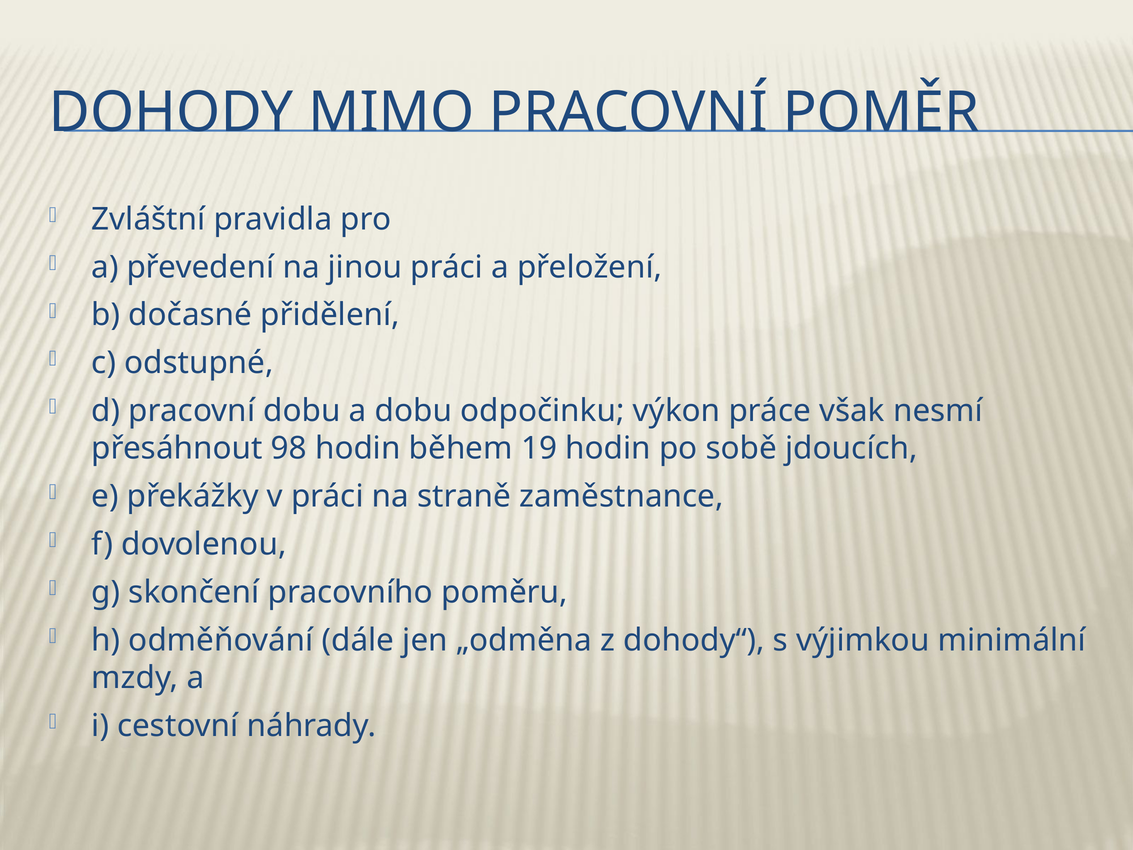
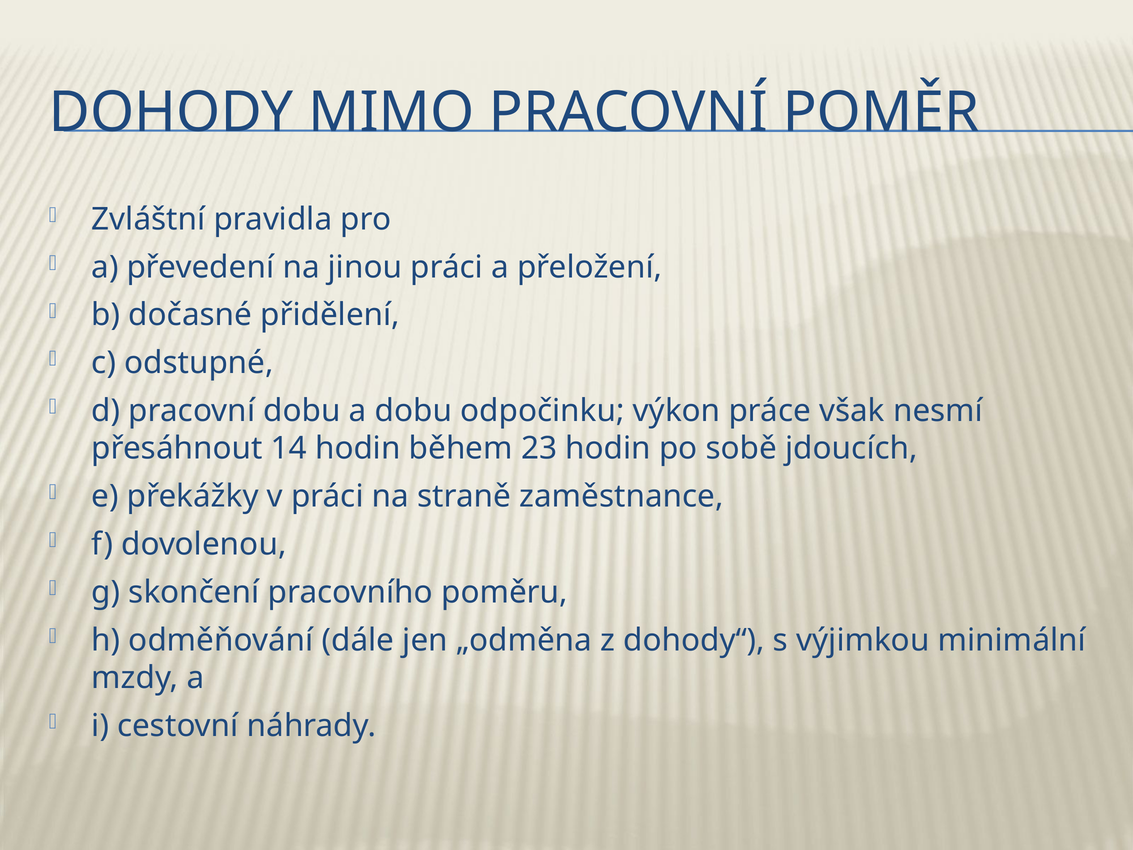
98: 98 -> 14 (289, 448)
19: 19 -> 23 (539, 448)
